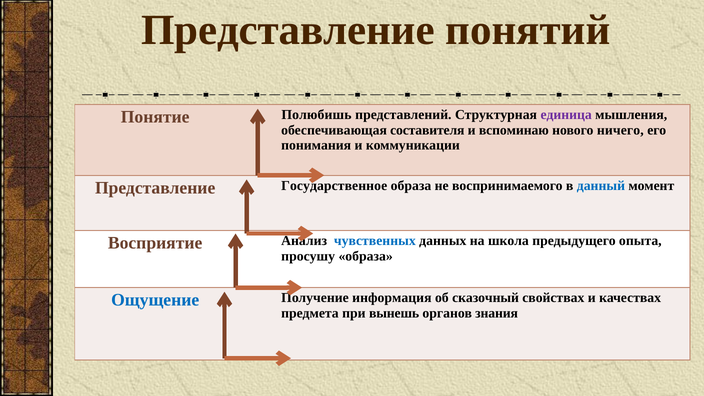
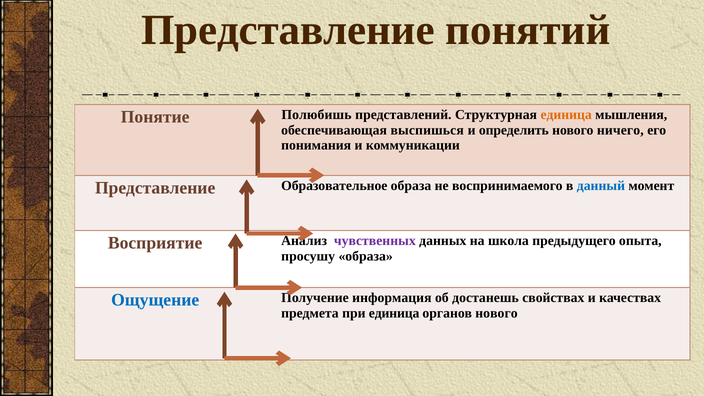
единица colour: purple -> orange (566, 115)
составителя: составителя -> выспишься (427, 130)
вспоминаю: вспоминаю -> определить (514, 130)
Государственное: Государственное -> Образовательное (334, 186)
чувственных colour: blue -> purple (375, 241)
сказочный: сказочный -> достанешь (485, 298)
при вынешь: вынешь -> единица (394, 313)
органов знания: знания -> нового (496, 313)
